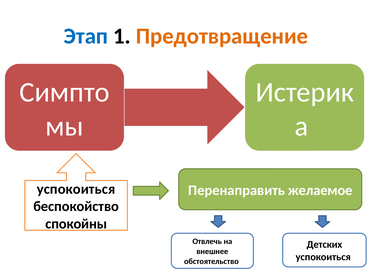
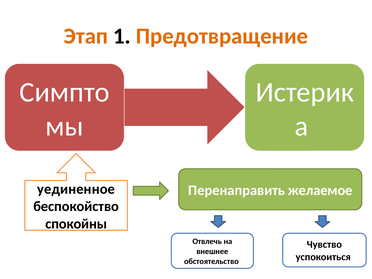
Этап colour: blue -> orange (86, 36)
успокоиться: успокоиться -> уединенное (76, 189)
Детских: Детских -> Чувство (324, 245)
